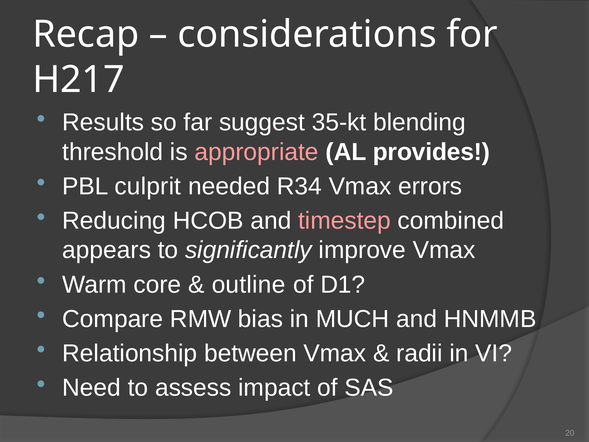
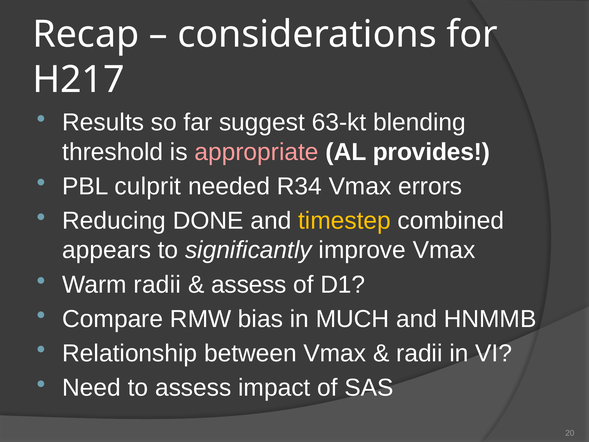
35-kt: 35-kt -> 63-kt (339, 122)
HCOB: HCOB -> DONE (208, 221)
timestep colour: pink -> yellow (344, 221)
Warm core: core -> radii (157, 284)
outline: outline -> assess (249, 284)
